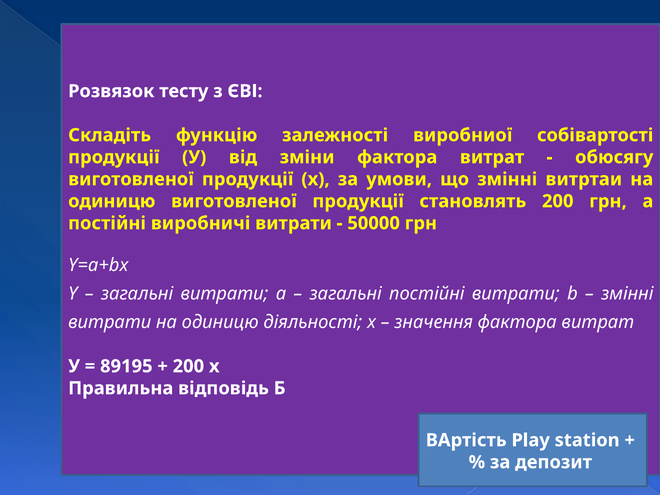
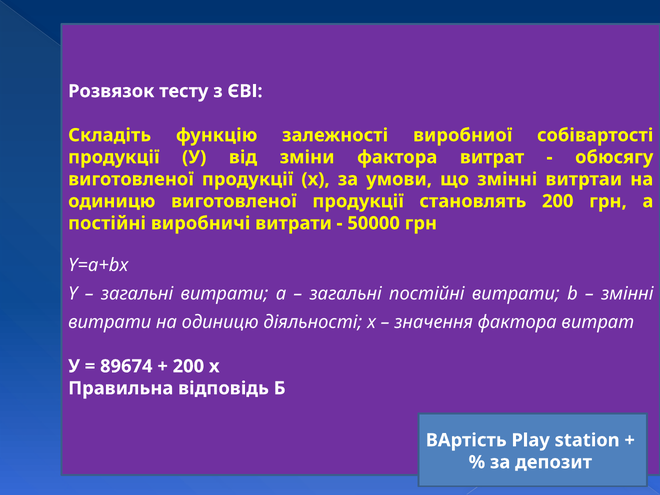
89195: 89195 -> 89674 (126, 366)
